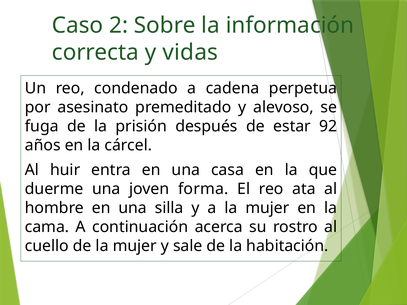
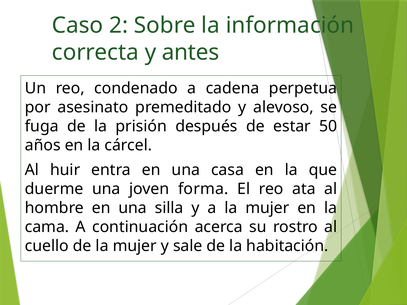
vidas: vidas -> antes (191, 53)
92: 92 -> 50 (328, 126)
